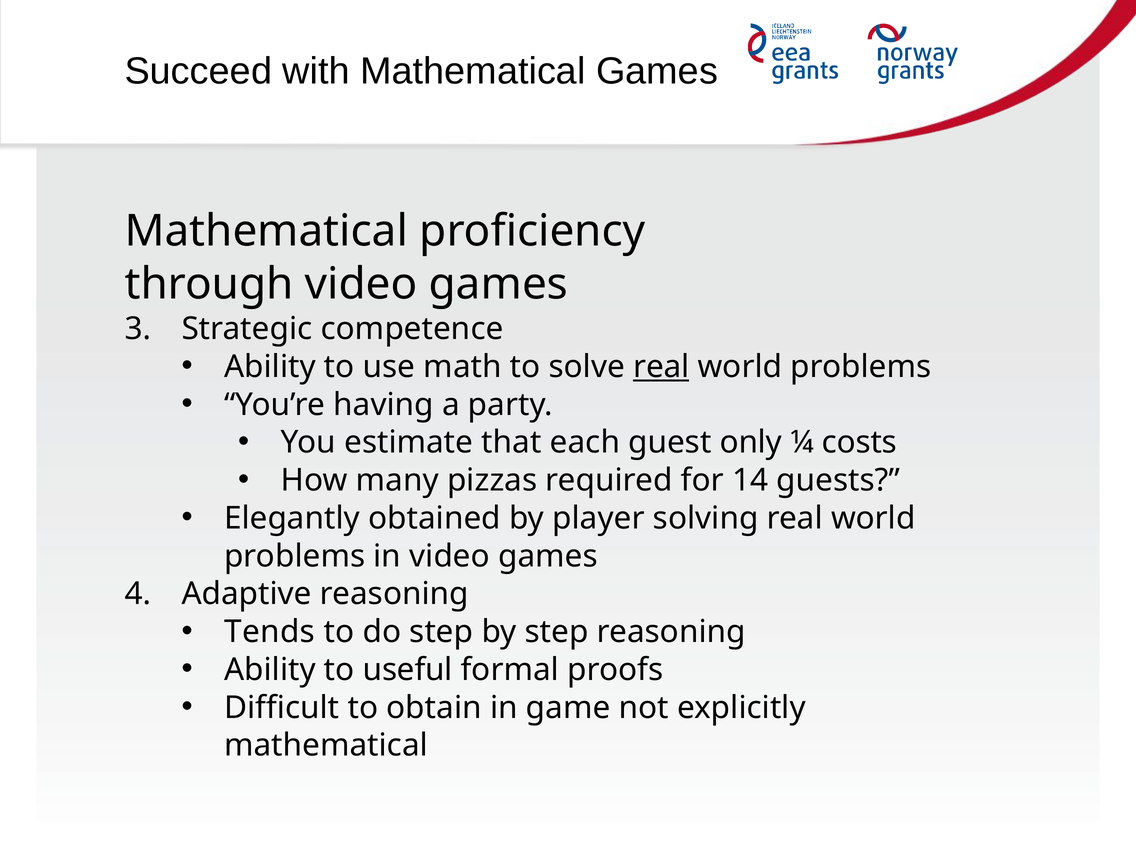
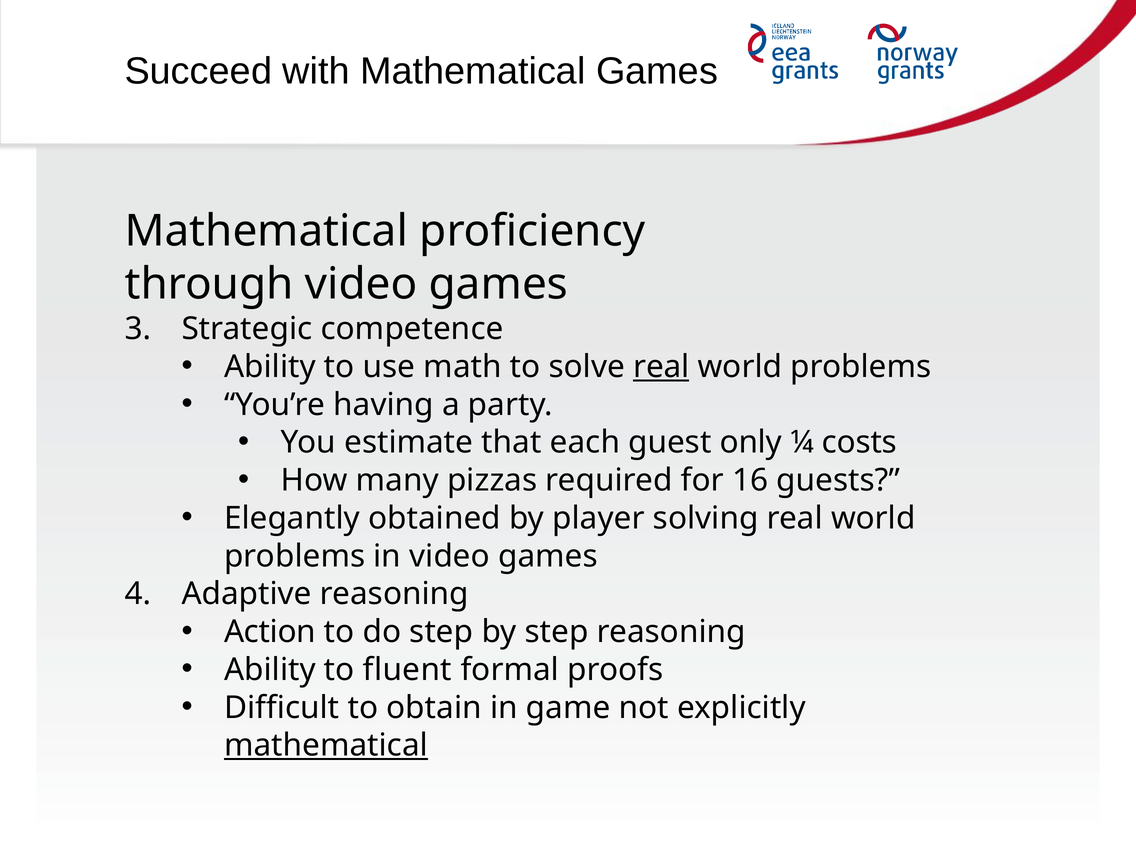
14: 14 -> 16 (750, 480)
Tends: Tends -> Action (270, 632)
useful: useful -> fluent (407, 670)
mathematical underline: none -> present (326, 746)
